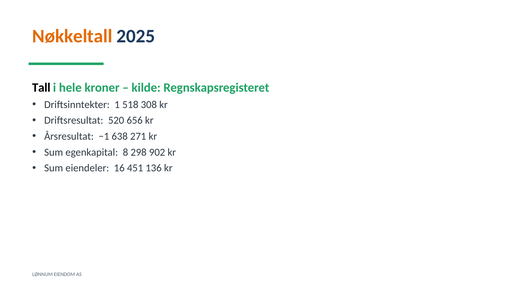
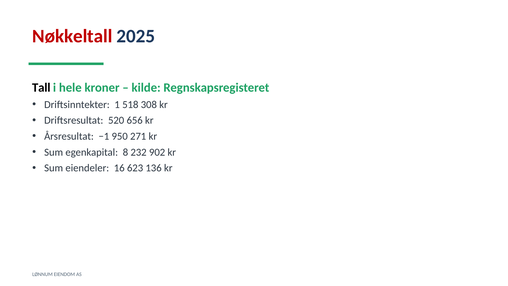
Nøkkeltall colour: orange -> red (72, 36)
638: 638 -> 950 (120, 136)
298: 298 -> 232 (139, 152)
451: 451 -> 623 (135, 168)
